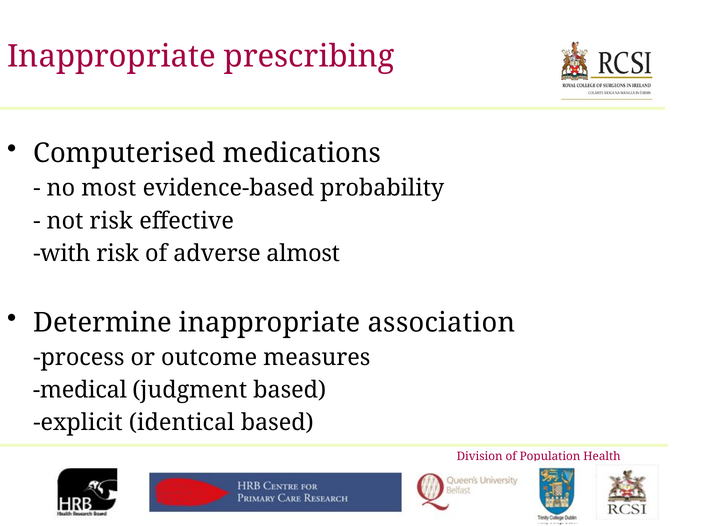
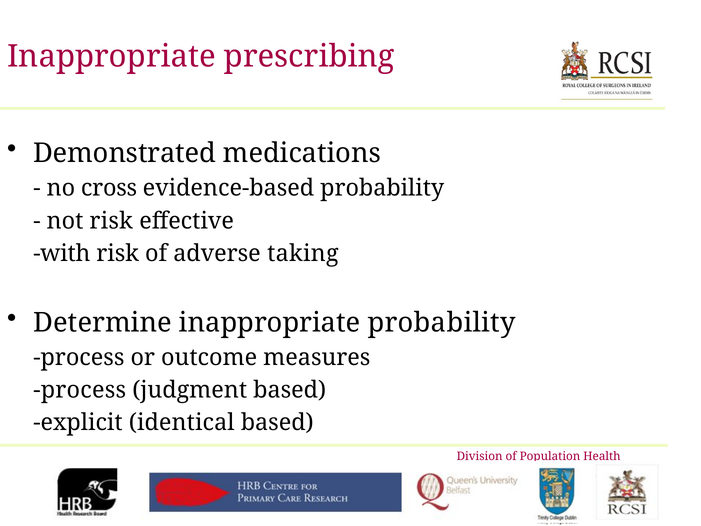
Computerised: Computerised -> Demonstrated (125, 153)
most: most -> cross (109, 188)
almost: almost -> taking (303, 254)
inappropriate association: association -> probability (442, 322)
medical: medical -> process (80, 390)
